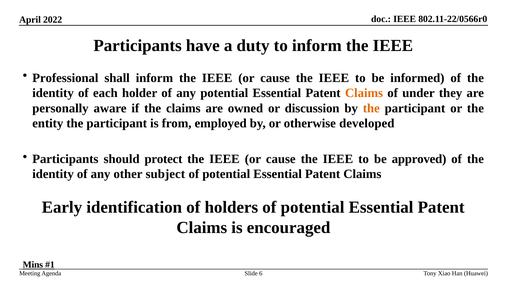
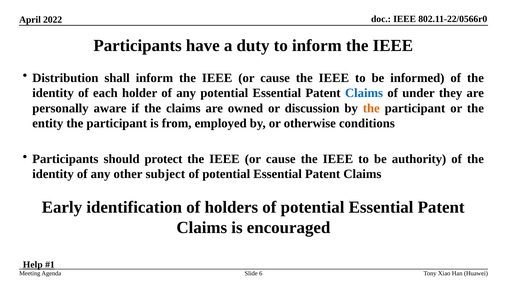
Professional: Professional -> Distribution (65, 78)
Claims colour: orange -> blue (364, 93)
developed: developed -> conditions (367, 124)
approved: approved -> authority (419, 159)
Mins: Mins -> Help (33, 265)
